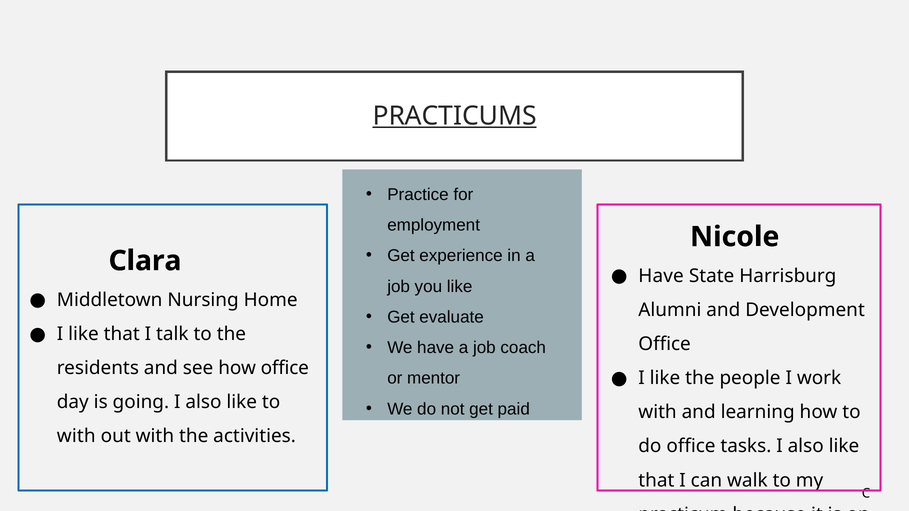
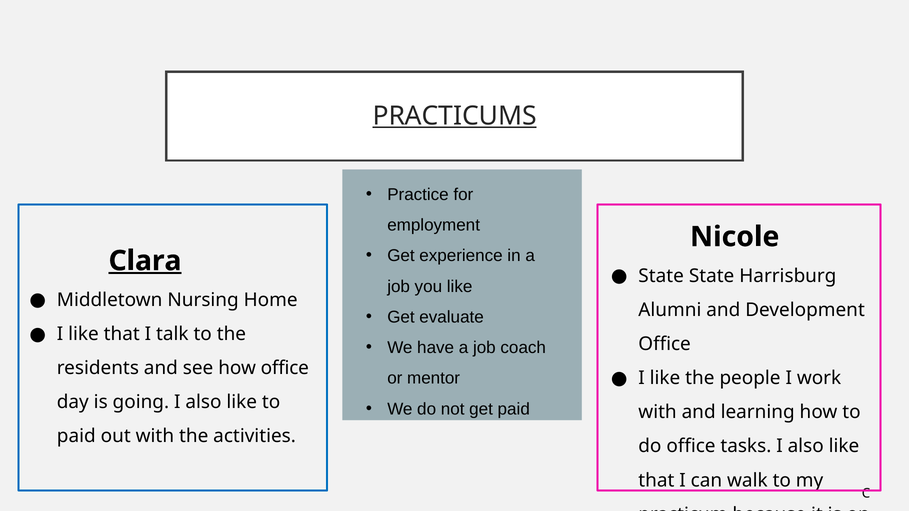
Clara underline: none -> present (145, 261)
Have: Have -> State (661, 276)
with: with -> paid (76, 436)
